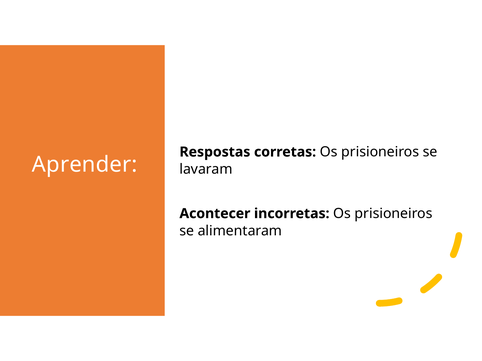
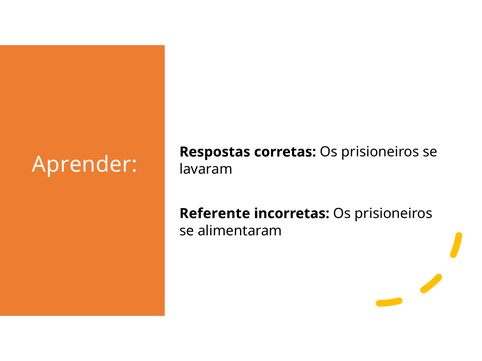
Acontecer: Acontecer -> Referente (215, 214)
